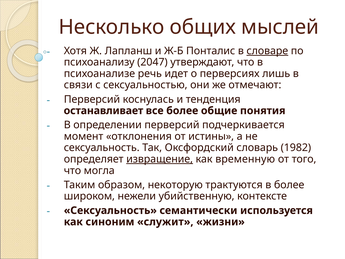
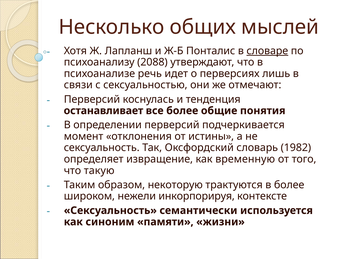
2047: 2047 -> 2088 (152, 62)
извращение underline: present -> none (160, 159)
могла: могла -> такую (99, 170)
убийственную: убийственную -> инкорпорируя (197, 196)
служит: служит -> памяти (165, 222)
